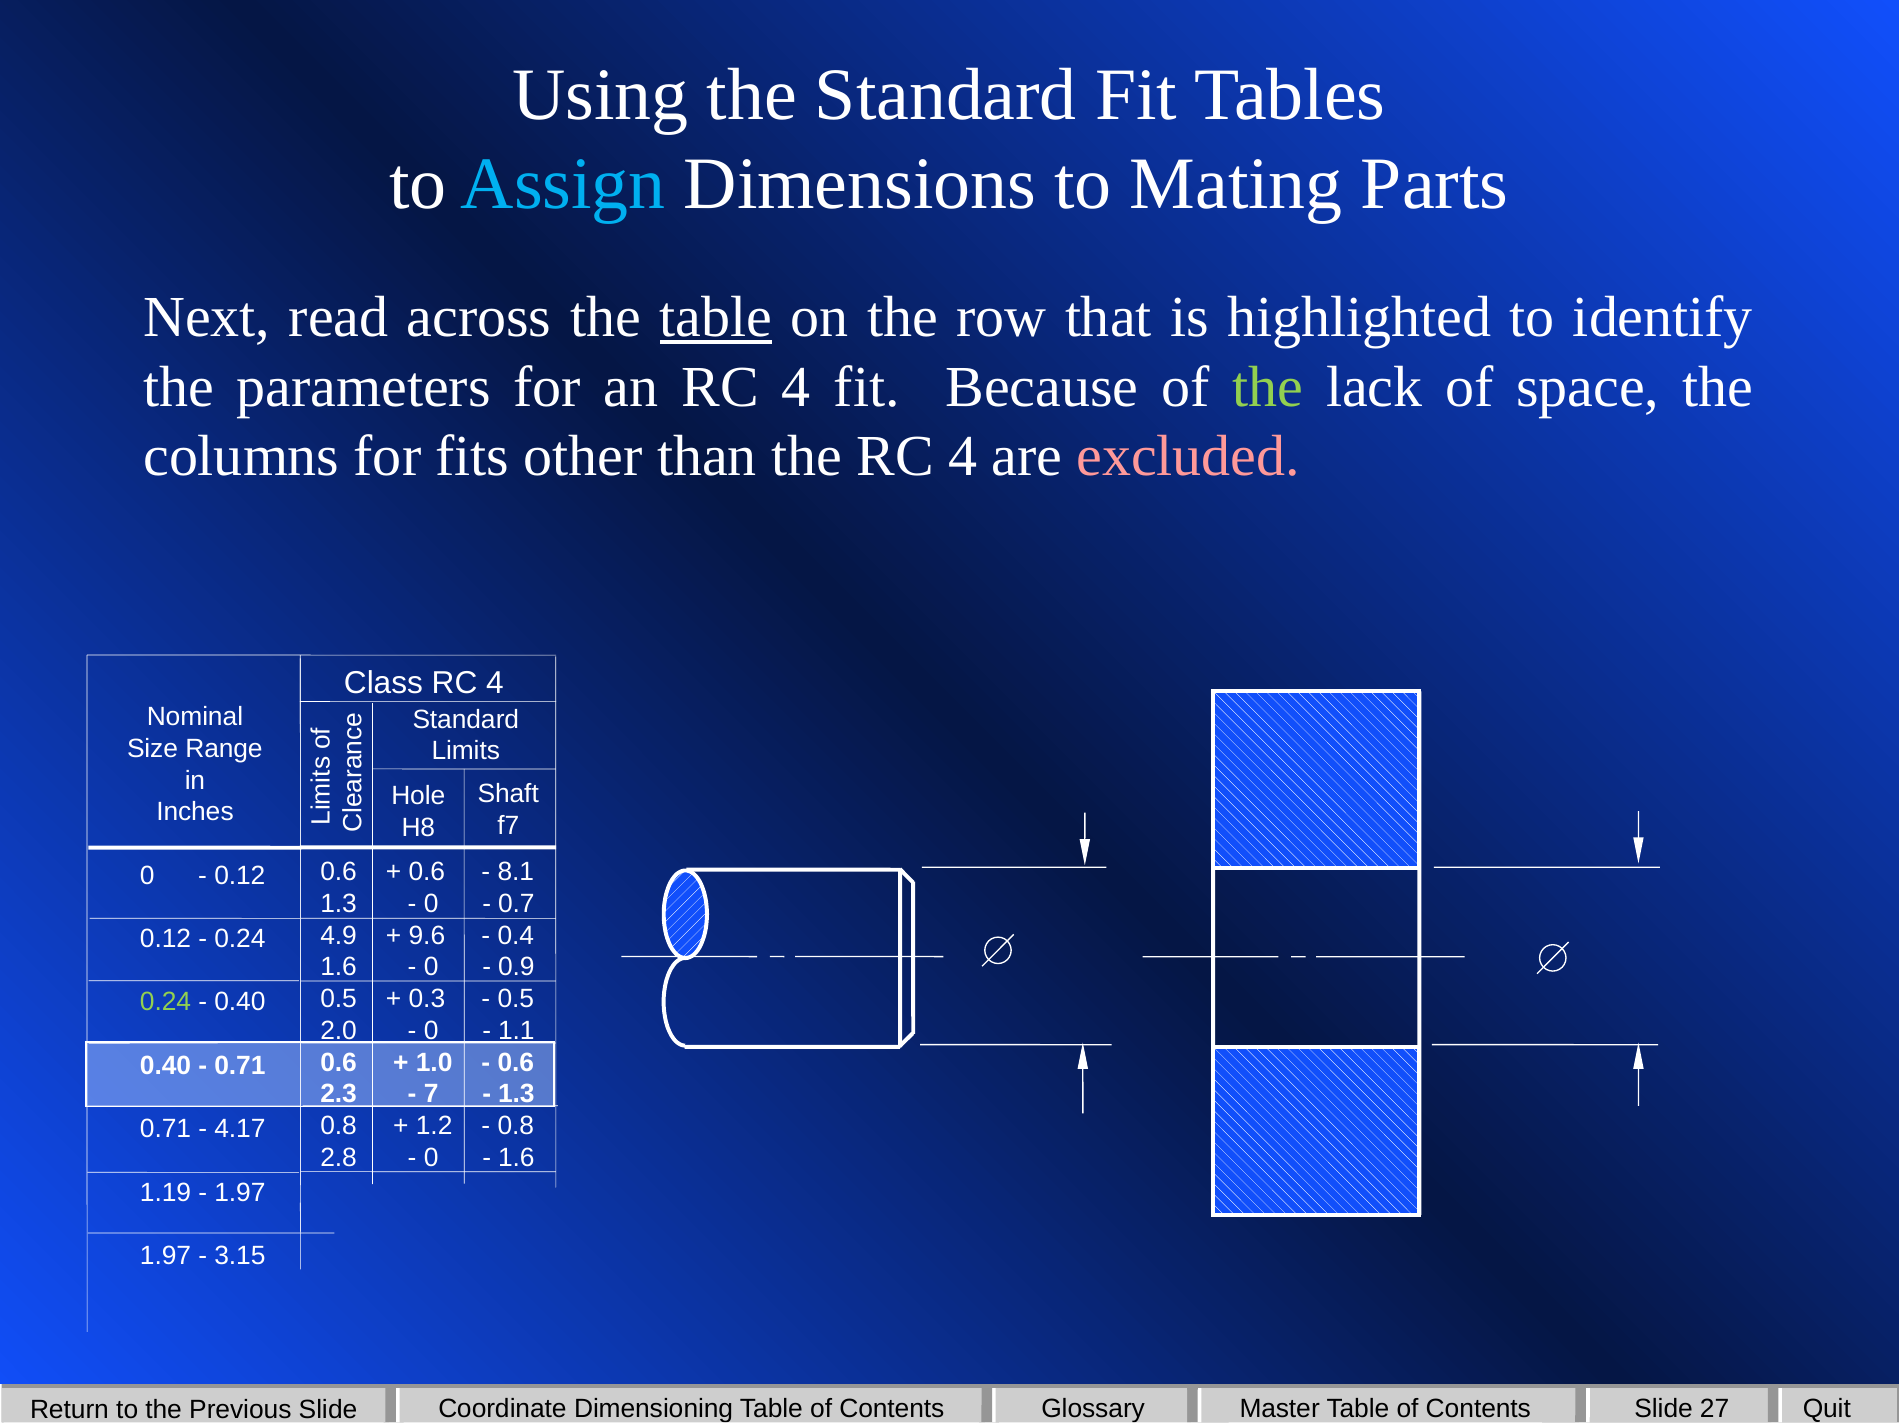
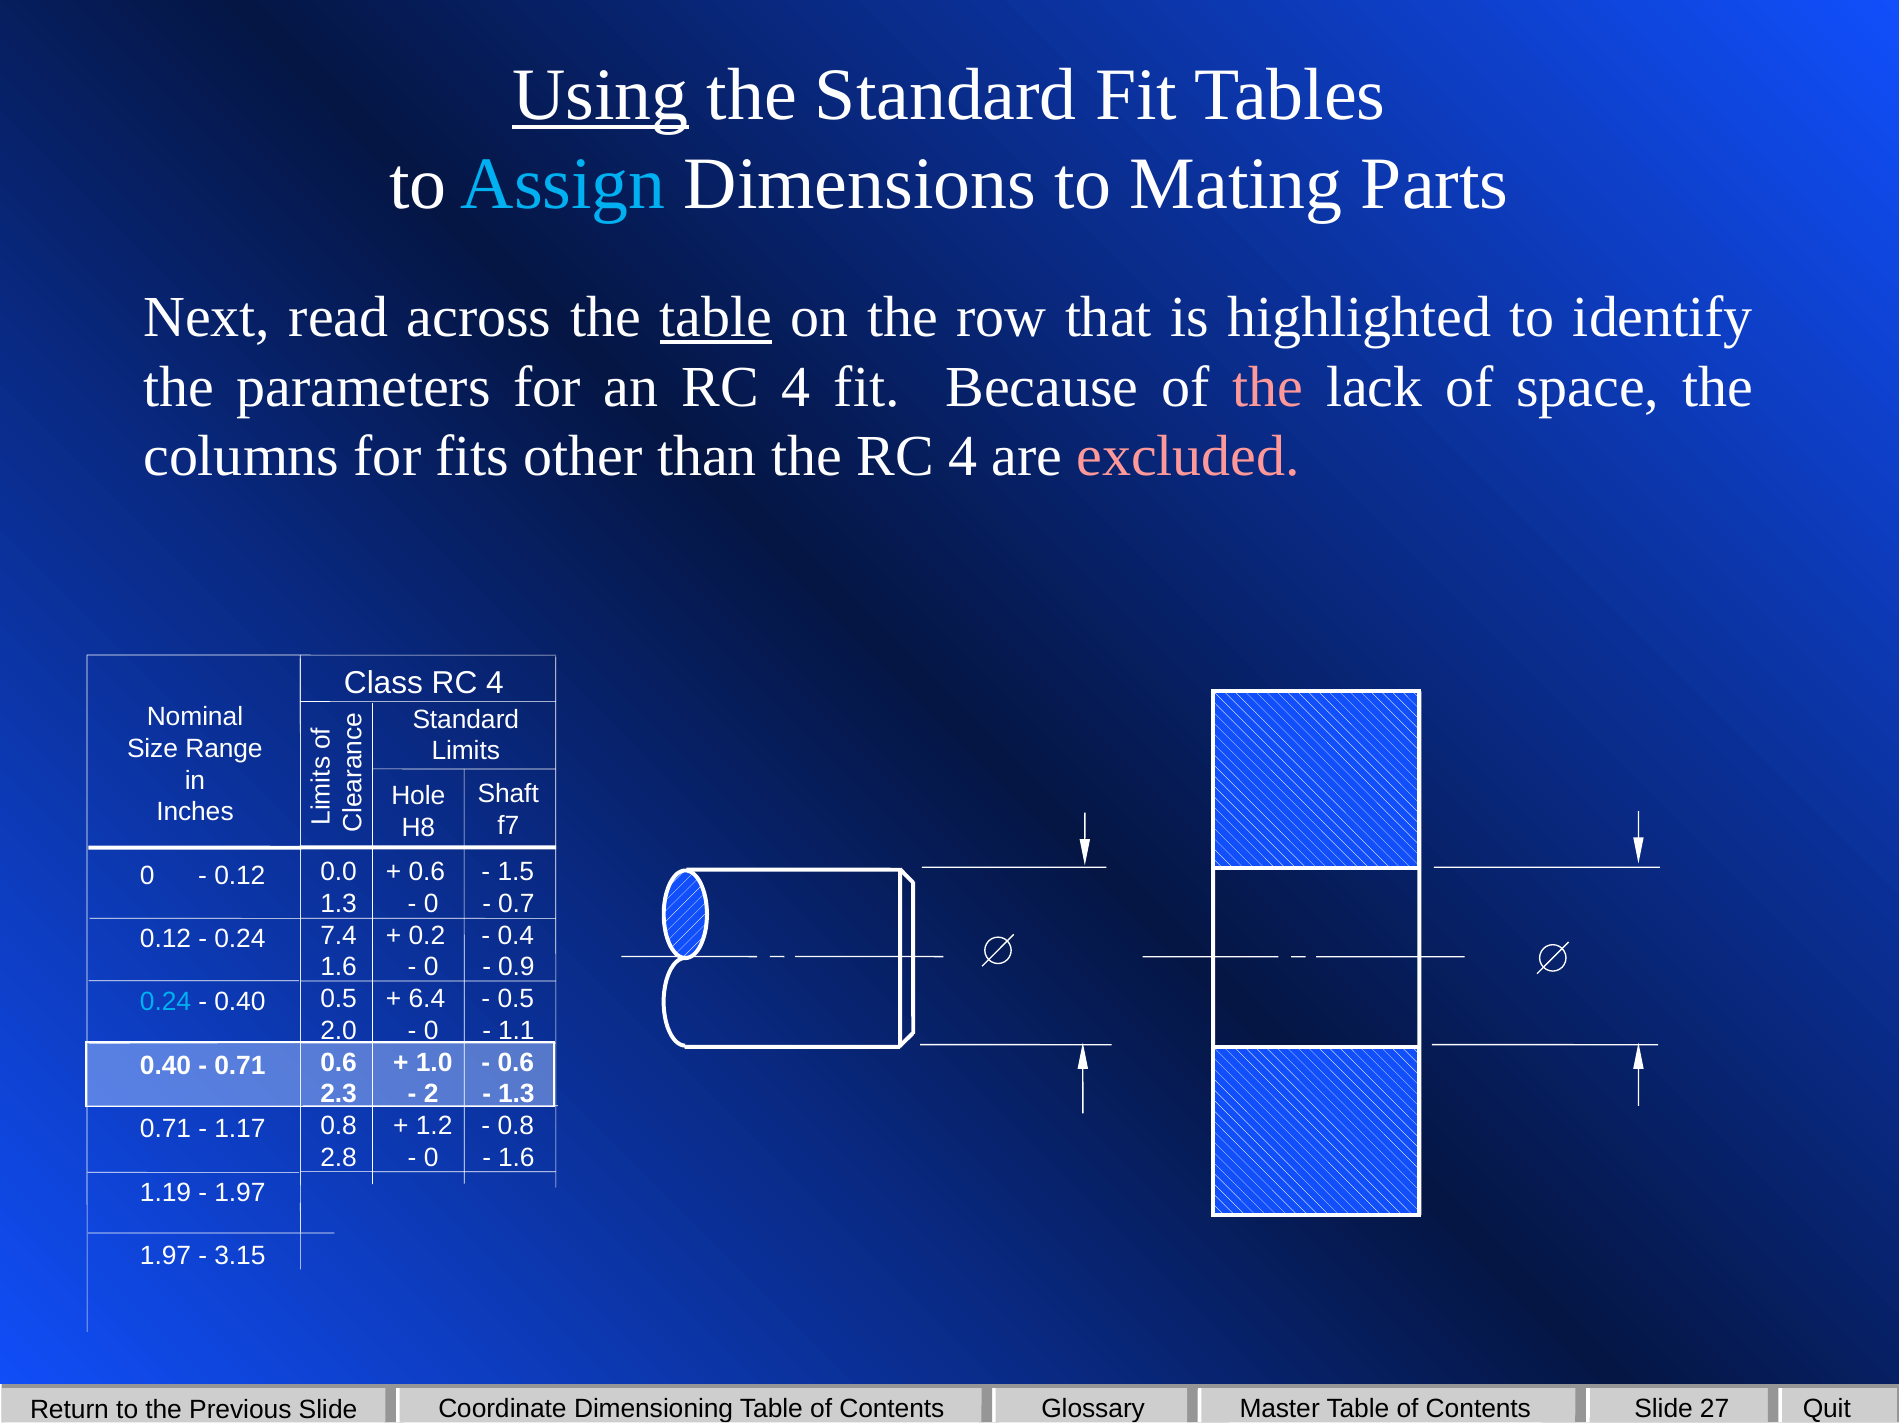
Using underline: none -> present (601, 95)
the colour: light green -> pink (1268, 387)
0.6: 0.6 -> 0.0 (339, 872)
8.1: 8.1 -> 1.5 (516, 872)
4.9: 4.9 -> 7.4 (339, 935)
9.6: 9.6 -> 0.2 (427, 935)
0.3: 0.3 -> 6.4 (427, 998)
0.24 colour: light green -> light blue (166, 1002)
7: 7 -> 2 (431, 1094)
4.17: 4.17 -> 1.17 (240, 1129)
